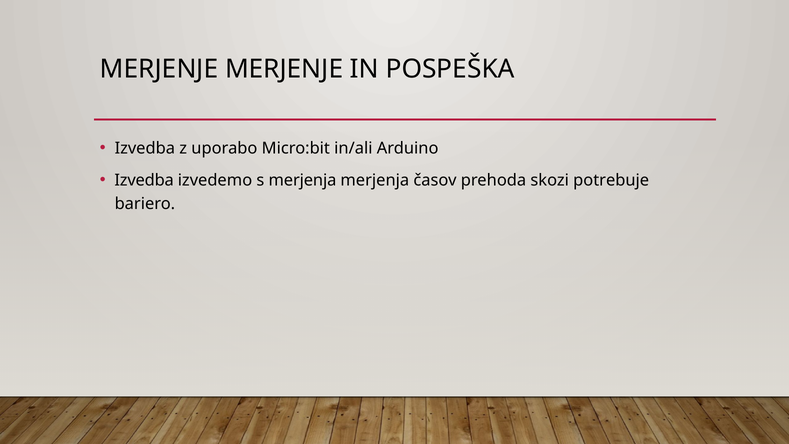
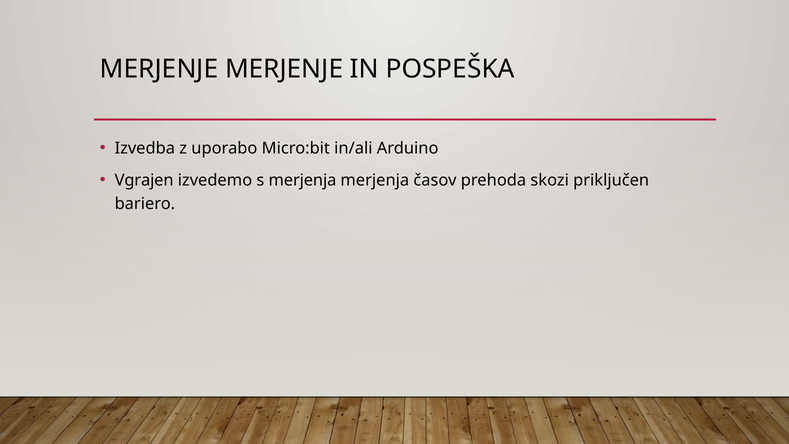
Izvedba: Izvedba -> Vgrajen (144, 180)
potrebuje: potrebuje -> priključen (611, 180)
